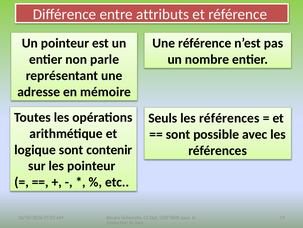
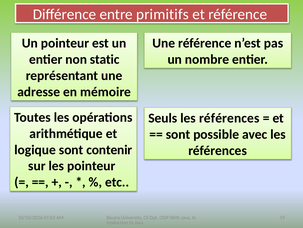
attributs: attributs -> primitifs (162, 14)
parle: parle -> static (105, 59)
